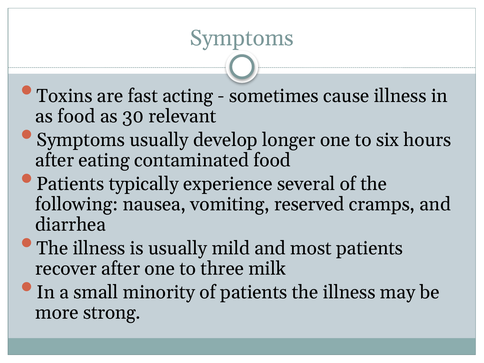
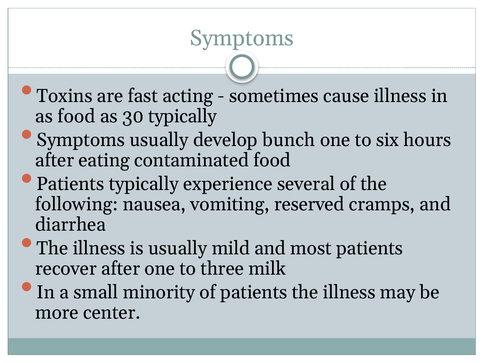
30 relevant: relevant -> typically (183, 116)
longer: longer -> bunch (289, 140)
strong: strong -> center (112, 313)
